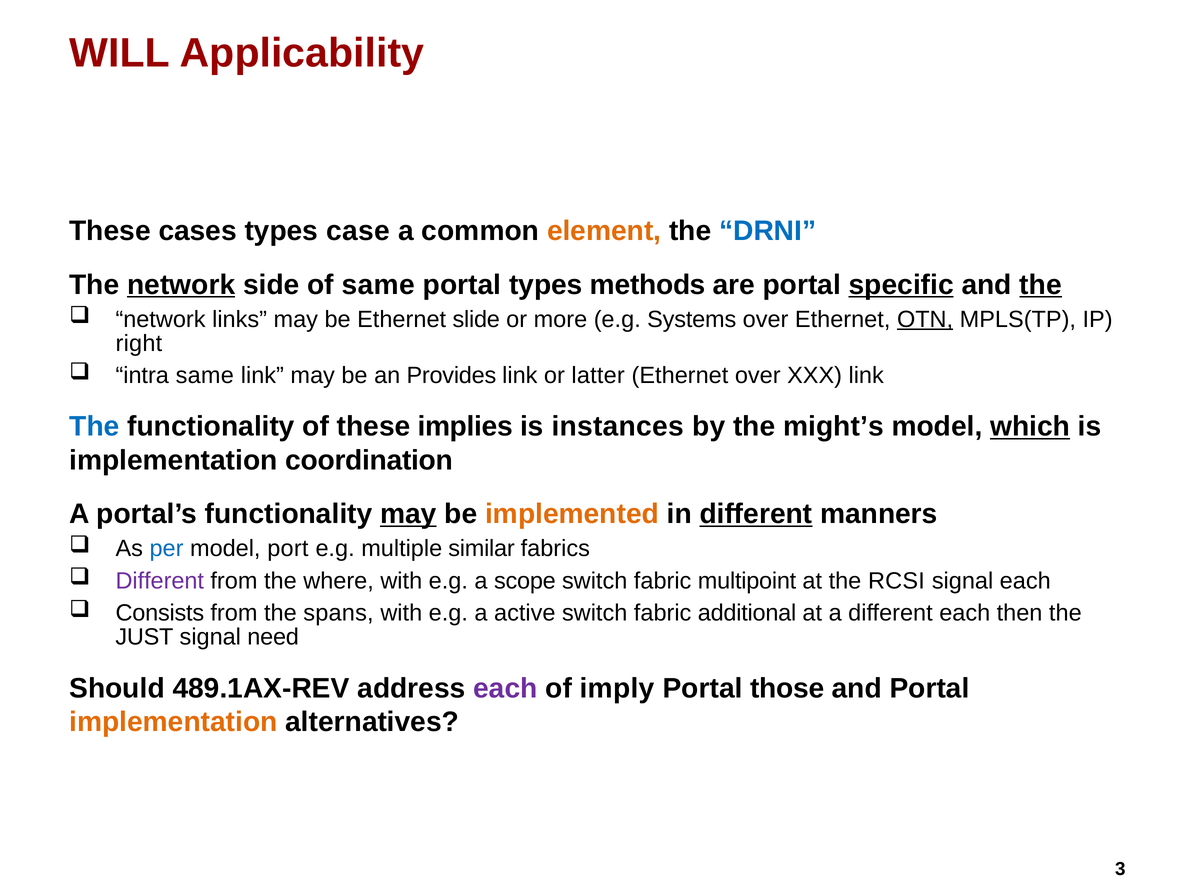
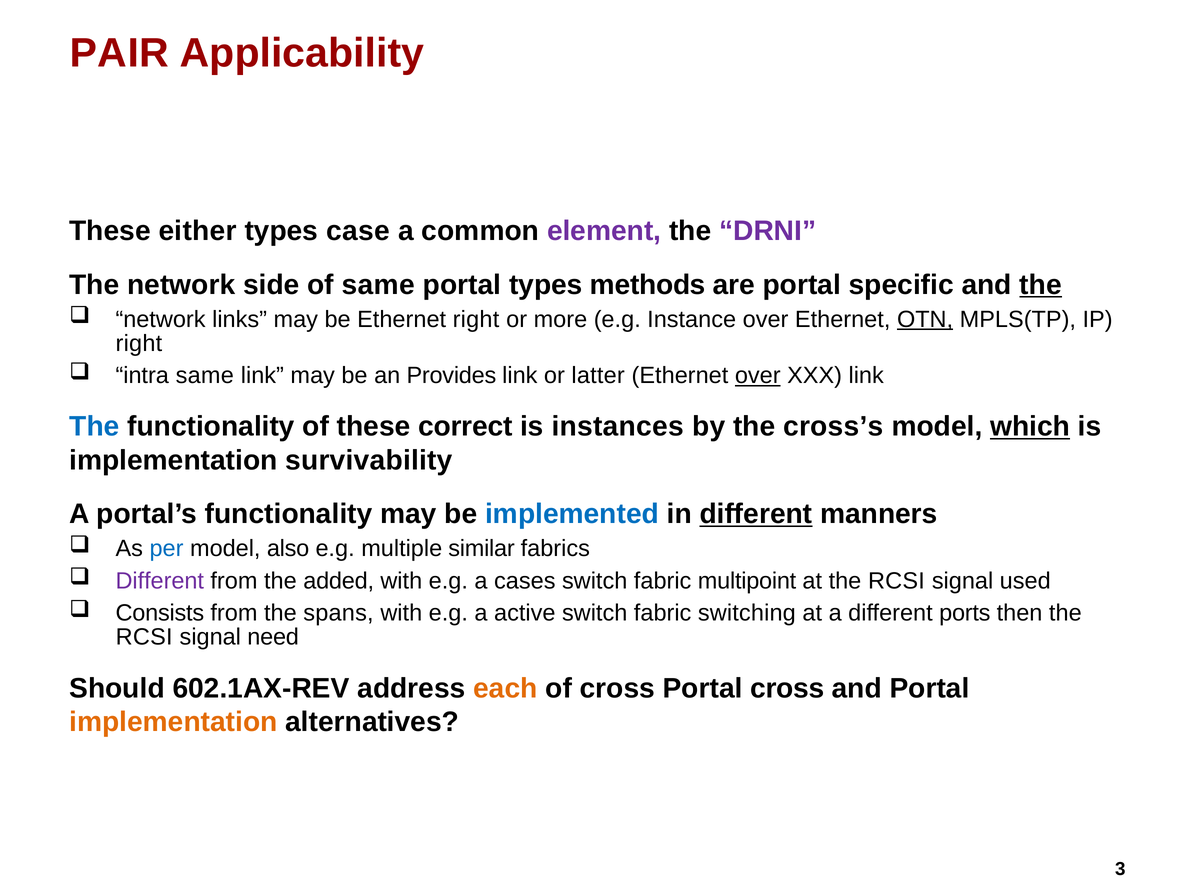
WILL: WILL -> PAIR (119, 53)
cases: cases -> either (198, 231)
element colour: orange -> purple (604, 231)
DRNI colour: blue -> purple (768, 231)
network underline: present -> none (181, 285)
specific underline: present -> none (901, 285)
Ethernet slide: slide -> right (476, 319)
Systems: Systems -> Instance (692, 319)
over underline: none -> present (758, 375)
implies: implies -> correct (465, 427)
might’s: might’s -> cross’s (833, 427)
coordination: coordination -> survivability (369, 460)
may underline: present -> none (408, 514)
implemented colour: orange -> blue (572, 514)
port: port -> also (288, 549)
where: where -> added (339, 581)
scope: scope -> cases (525, 581)
signal each: each -> used (1025, 581)
additional: additional -> switching (747, 613)
different each: each -> ports (965, 613)
JUST: JUST -> RCSI (144, 637)
489.1AX-REV: 489.1AX-REV -> 602.1AX-REV (261, 688)
each colour: purple -> orange (505, 688)
of imply: imply -> cross (617, 688)
Portal those: those -> cross (787, 688)
